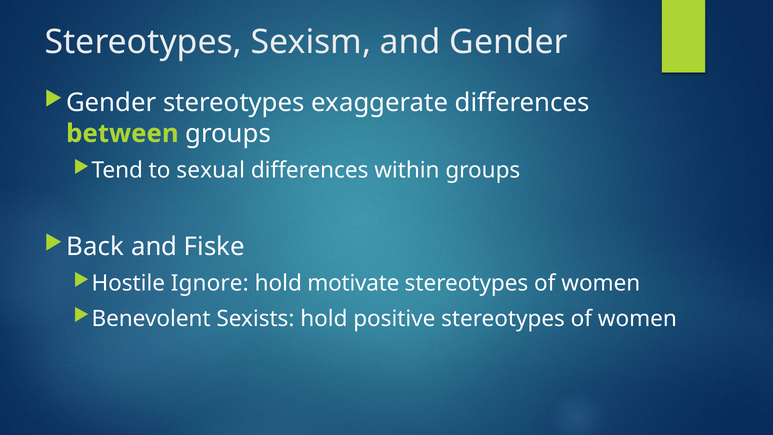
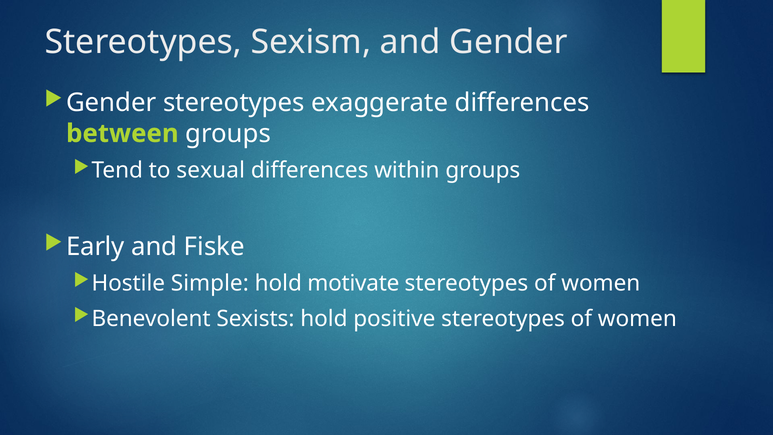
Back: Back -> Early (95, 247)
Ignore: Ignore -> Simple (210, 283)
